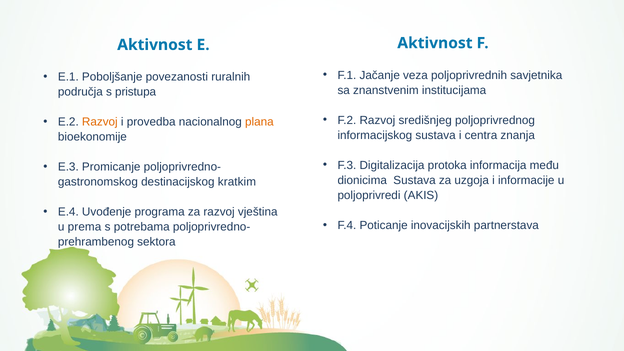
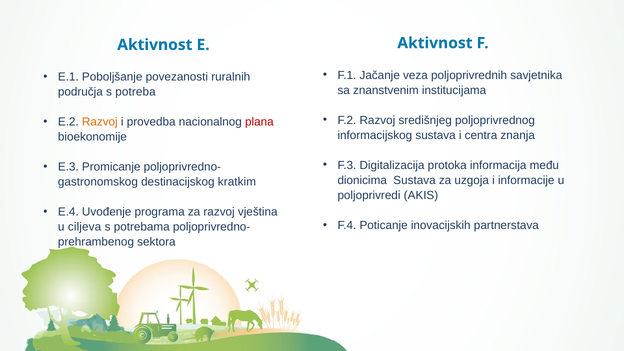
pristupa: pristupa -> potreba (135, 92)
plana colour: orange -> red (259, 122)
prema: prema -> ciljeva (85, 227)
